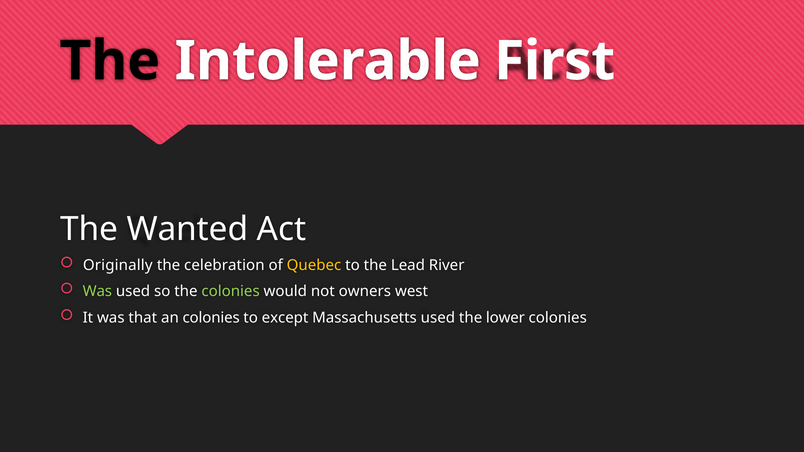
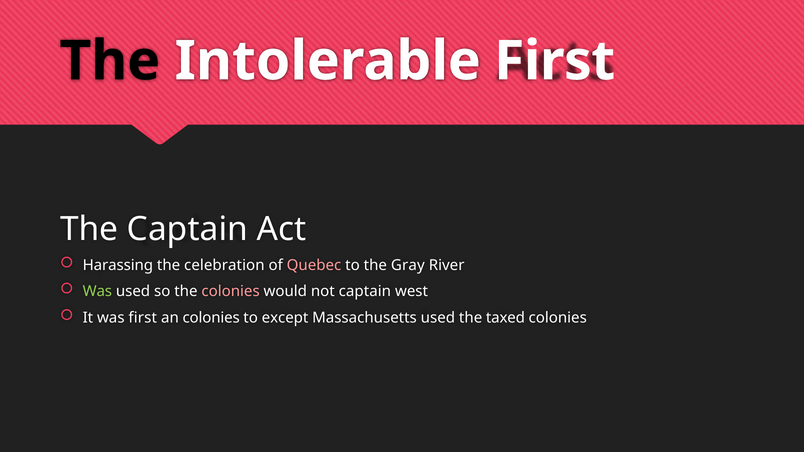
The Wanted: Wanted -> Captain (187, 230)
Originally: Originally -> Harassing (118, 265)
Quebec colour: yellow -> pink (314, 265)
Lead: Lead -> Gray (408, 265)
colonies colour: light green -> pink (231, 292)
not owners: owners -> captain (365, 292)
was that: that -> first (143, 318)
lower: lower -> taxed (505, 318)
